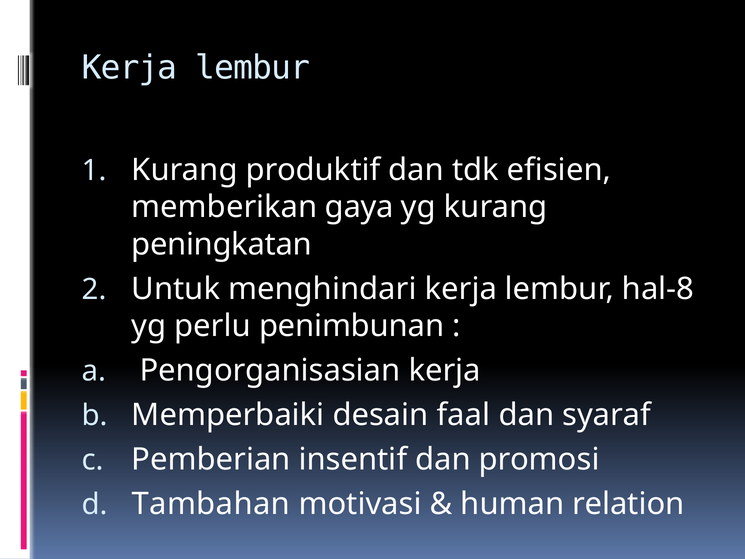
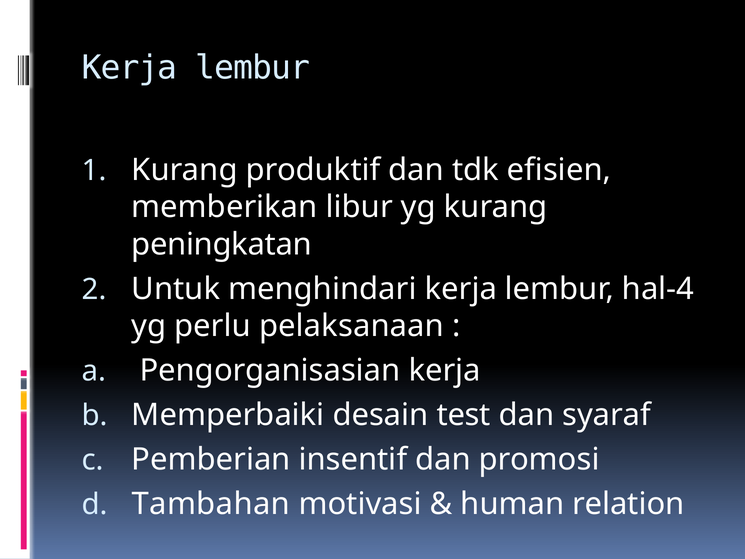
gaya: gaya -> libur (359, 207)
hal-8: hal-8 -> hal-4 (658, 289)
penimbunan: penimbunan -> pelaksanaan (352, 326)
faal: faal -> test (464, 415)
